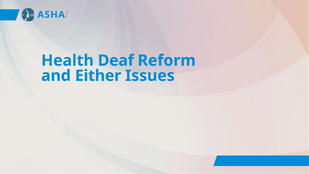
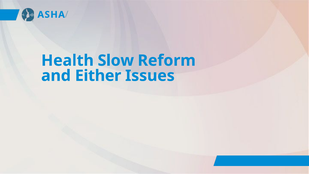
Deaf: Deaf -> Slow (116, 60)
